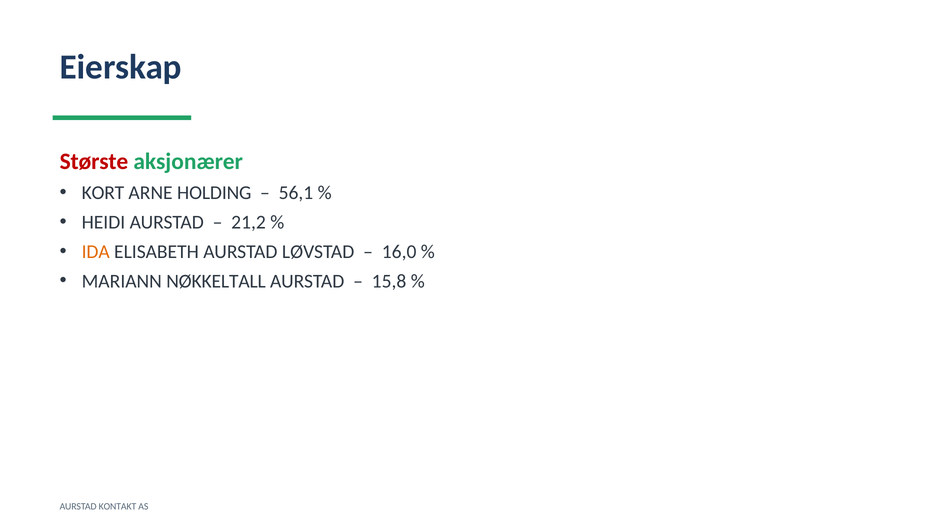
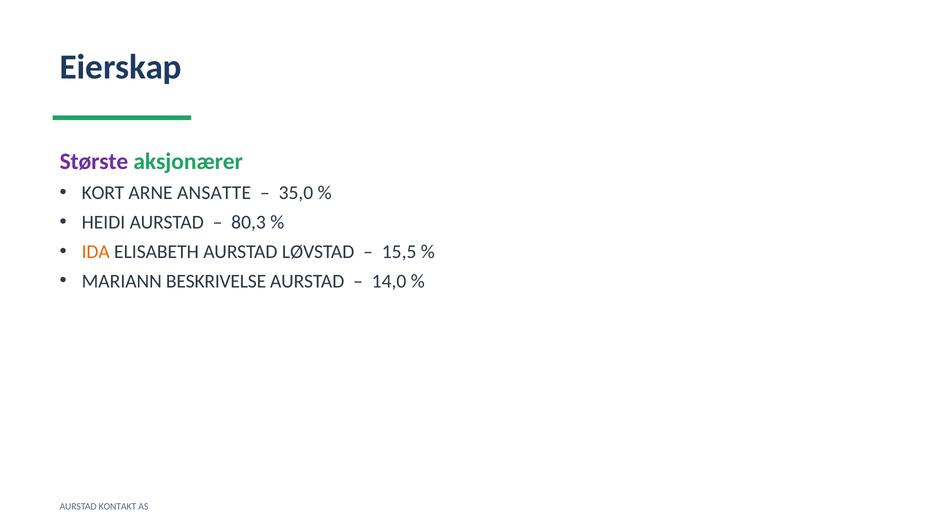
Største colour: red -> purple (94, 161)
HOLDING: HOLDING -> ANSATTE (214, 193)
56,1: 56,1 -> 35,0 (296, 193)
21,2: 21,2 -> 80,3 (249, 222)
16,0: 16,0 -> 15,5 (399, 252)
NØKKELTALL: NØKKELTALL -> BESKRIVELSE (216, 281)
15,8: 15,8 -> 14,0 (389, 281)
